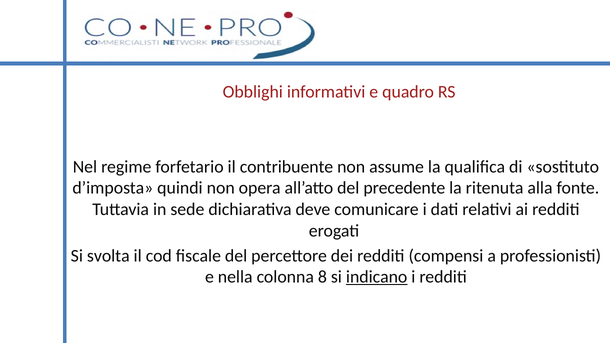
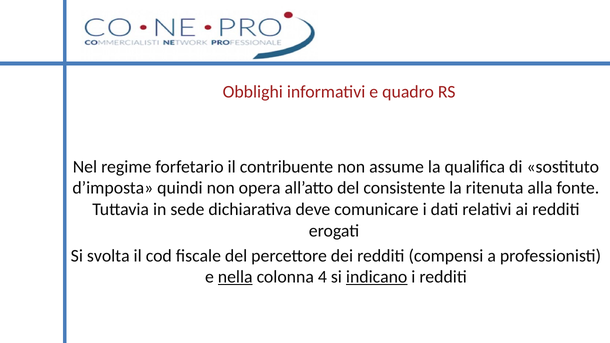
precedente: precedente -> consistente (404, 188)
nella underline: none -> present (235, 277)
8: 8 -> 4 (322, 277)
